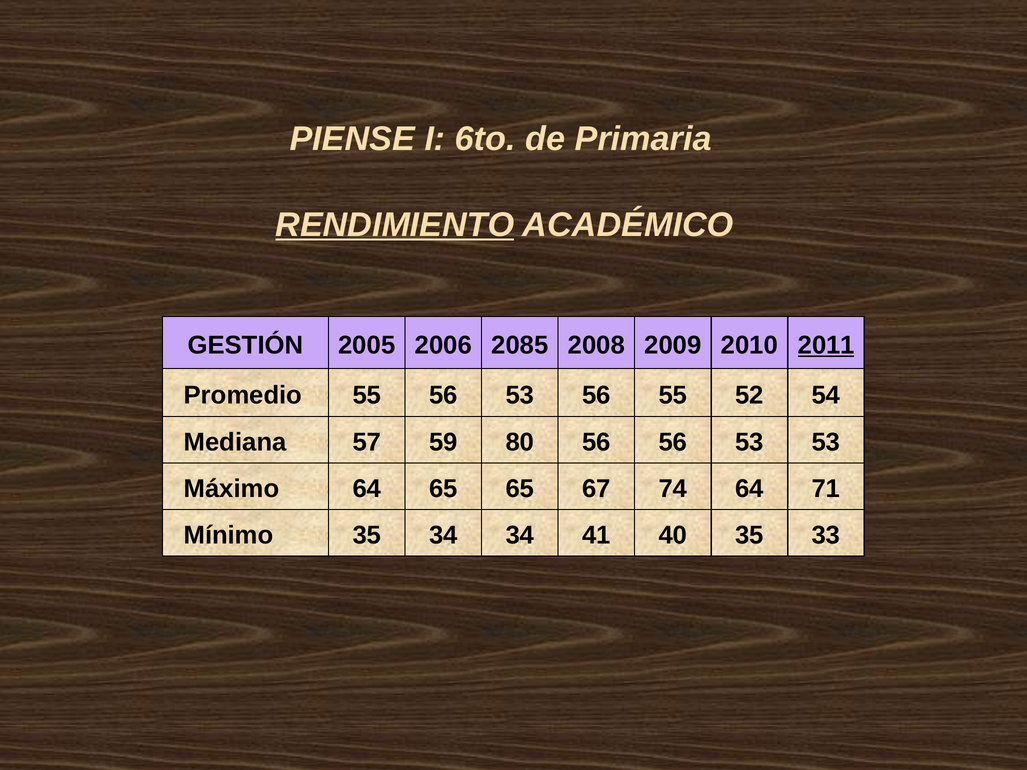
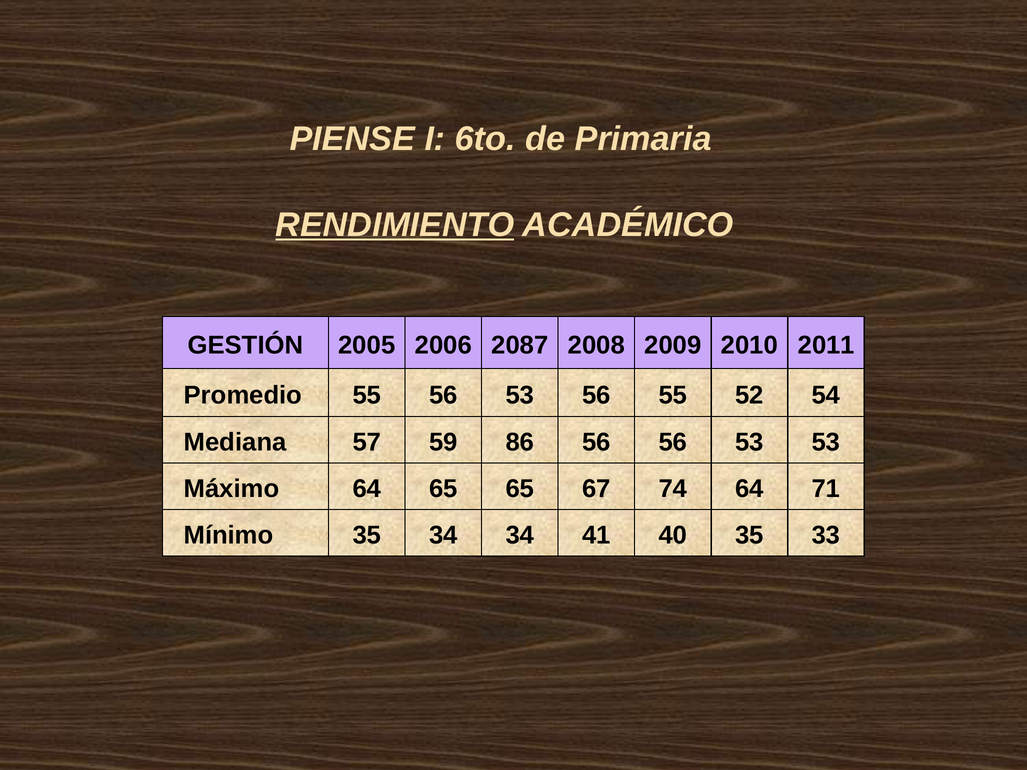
2085: 2085 -> 2087 (520, 345)
2011 underline: present -> none (826, 345)
80: 80 -> 86 (520, 442)
